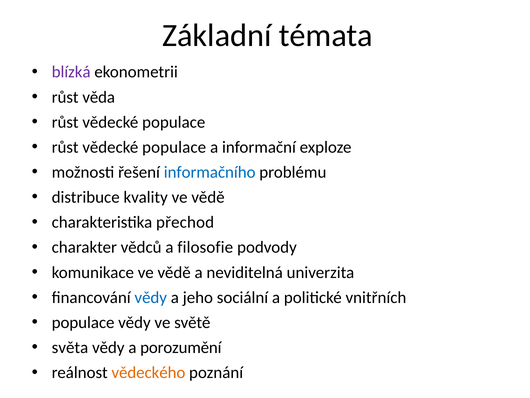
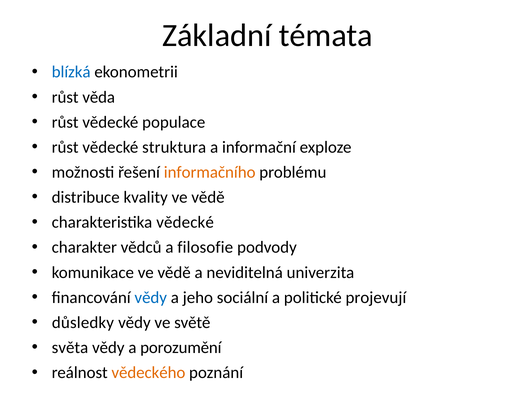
blízká colour: purple -> blue (71, 72)
populace: populace -> struktura (174, 147)
informačního colour: blue -> orange (210, 172)
charakteristika přechod: přechod -> vědecké (185, 222)
vnitřních: vnitřních -> projevují (376, 297)
populace: populace -> důsledky (83, 322)
